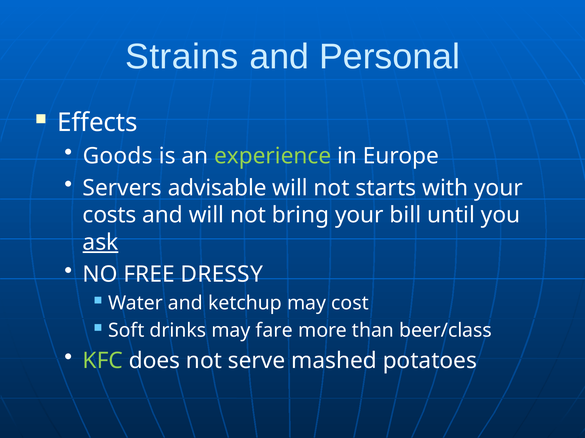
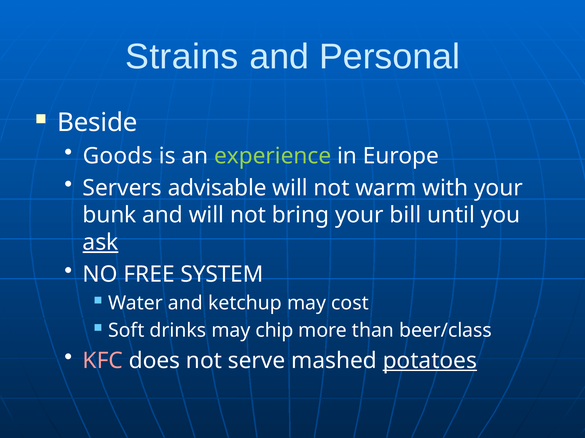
Effects: Effects -> Beside (97, 123)
starts: starts -> warm (386, 188)
costs: costs -> bunk (110, 216)
DRESSY: DRESSY -> SYSTEM (222, 275)
fare: fare -> chip (274, 331)
KFC colour: light green -> pink (103, 361)
potatoes underline: none -> present (430, 361)
